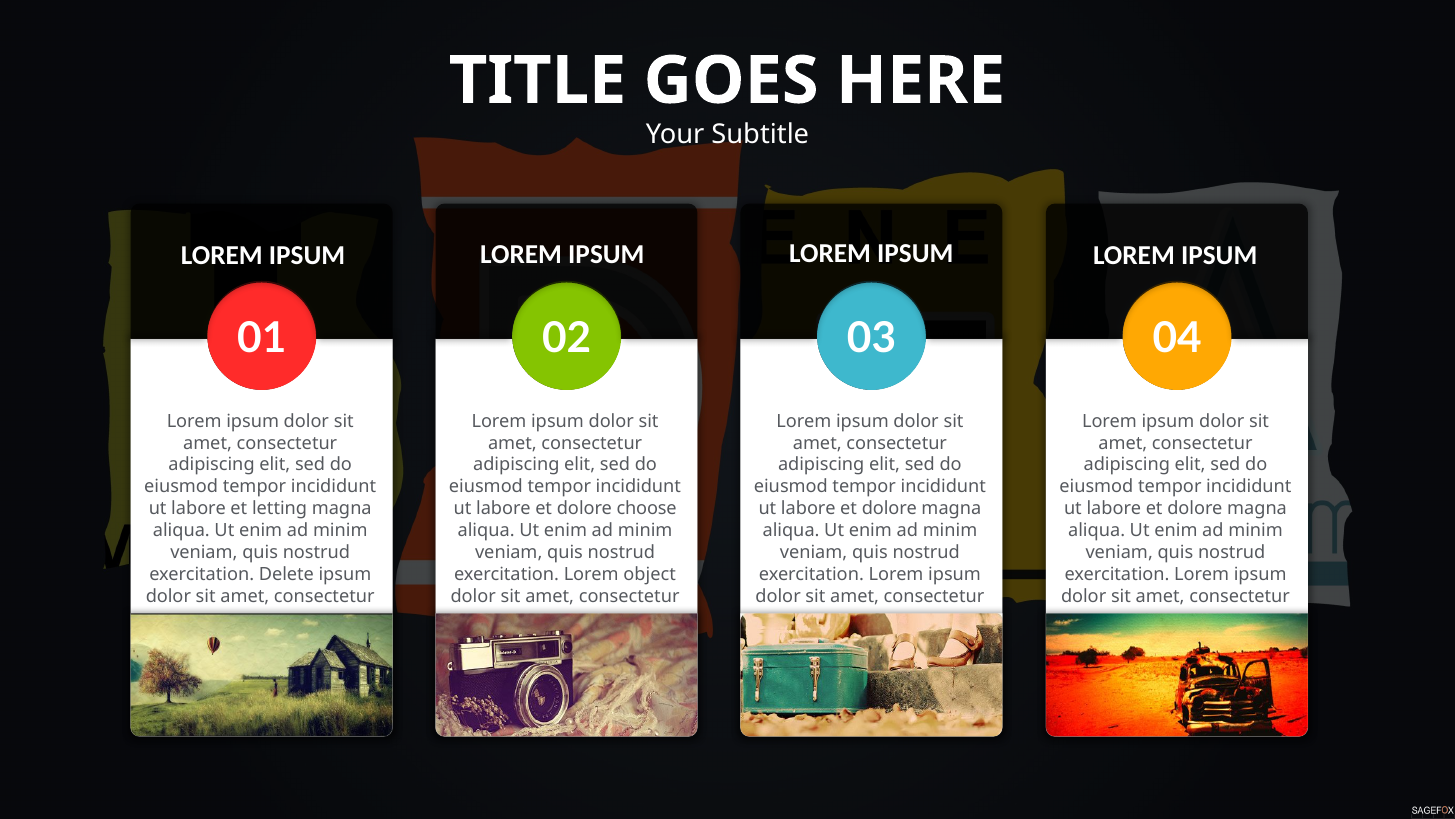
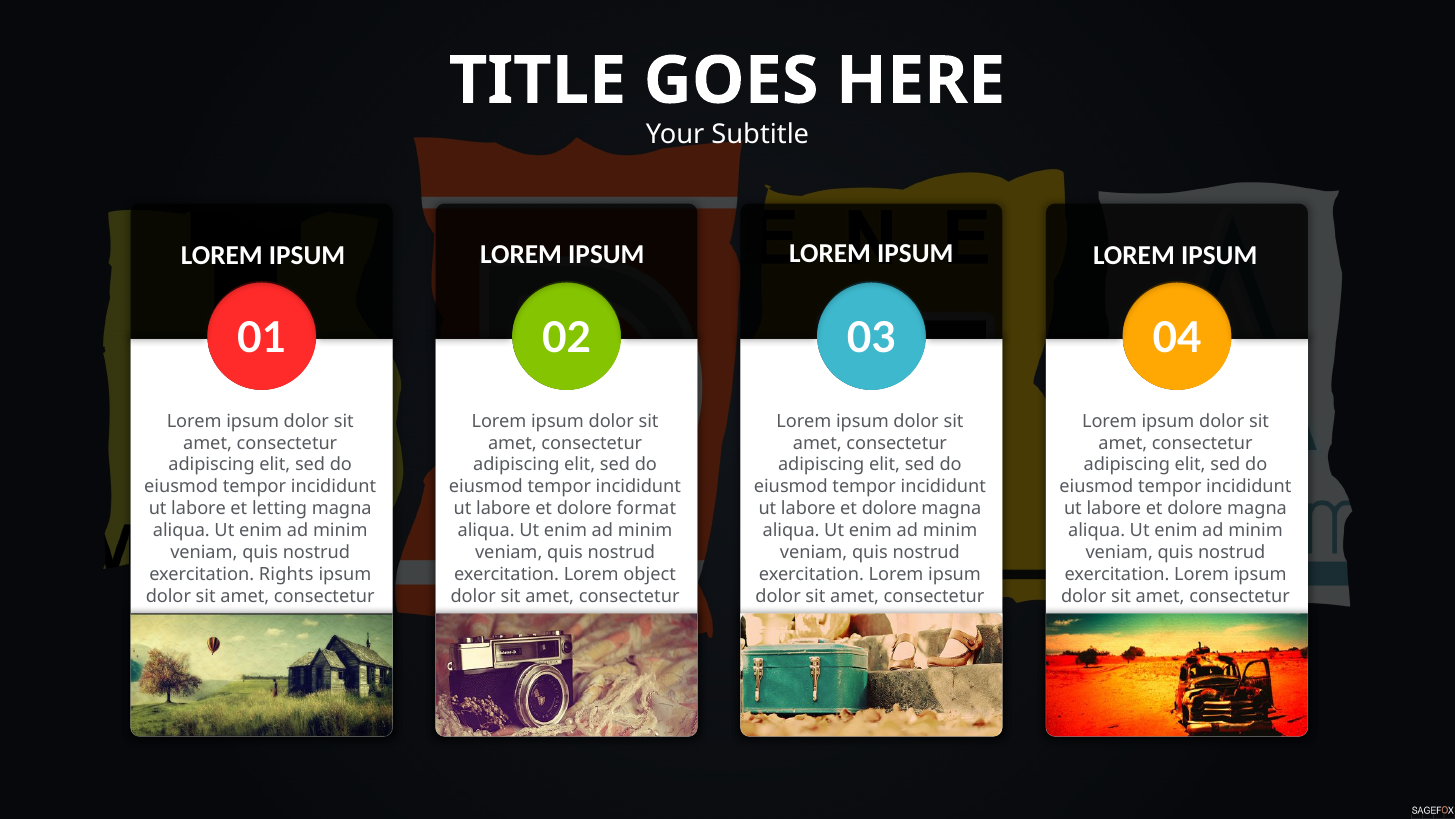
choose: choose -> format (646, 508)
Delete: Delete -> Rights (286, 574)
